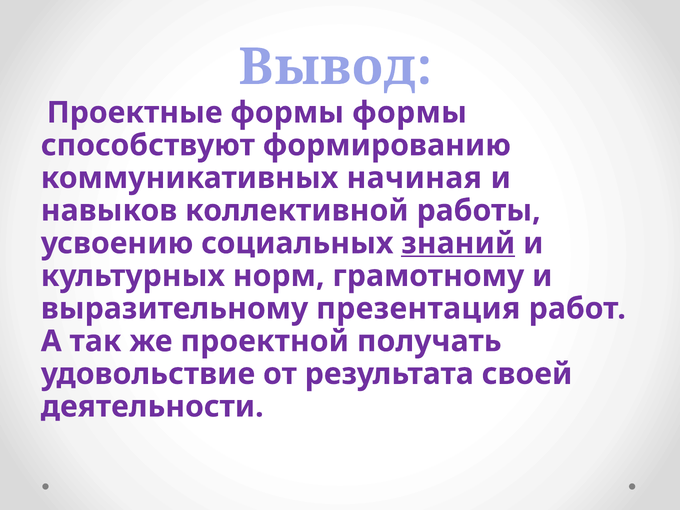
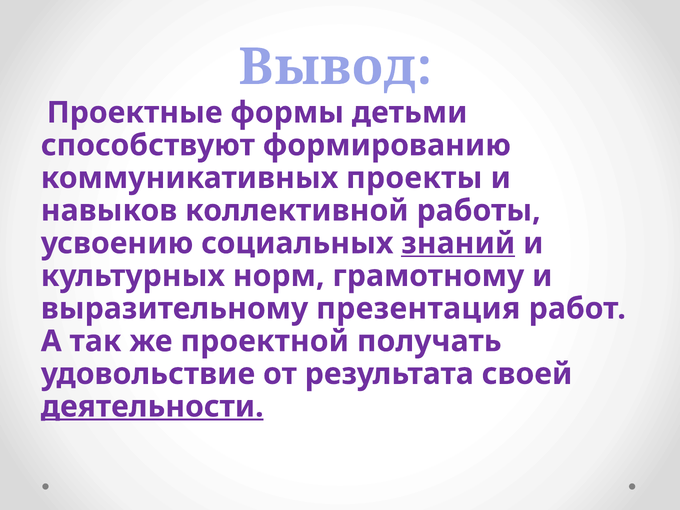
формы формы: формы -> детьми (410, 113)
начиная: начиная -> проекты (414, 178)
деятельности underline: none -> present (152, 407)
